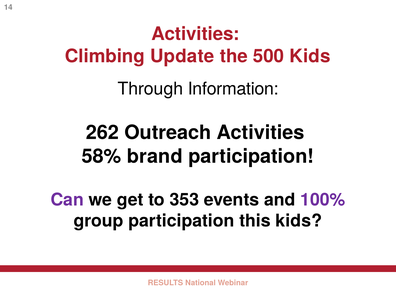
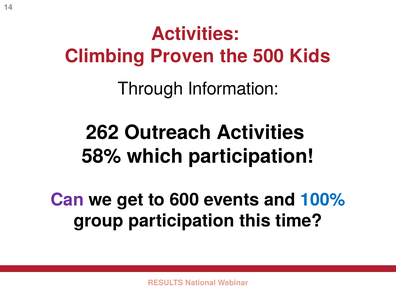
Update: Update -> Proven (182, 56)
brand: brand -> which (155, 156)
353: 353 -> 600 (184, 200)
100% colour: purple -> blue (323, 200)
this kids: kids -> time (299, 221)
